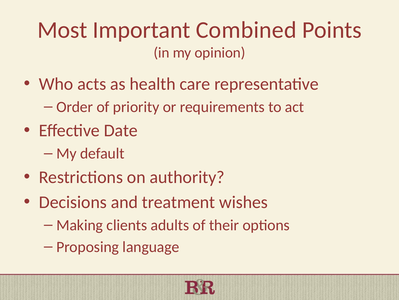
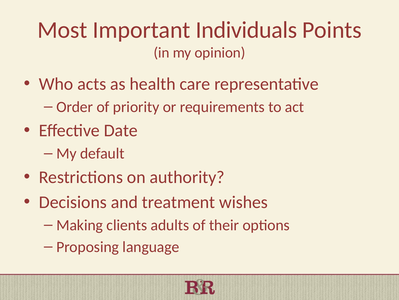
Combined: Combined -> Individuals (246, 30)
